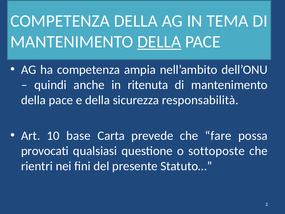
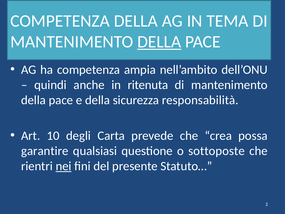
base: base -> degli (78, 135)
fare: fare -> crea (218, 135)
provocati: provocati -> garantire (45, 151)
nei underline: none -> present (64, 166)
